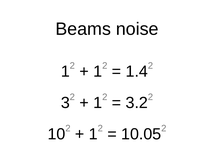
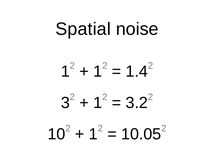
Beams: Beams -> Spatial (83, 29)
